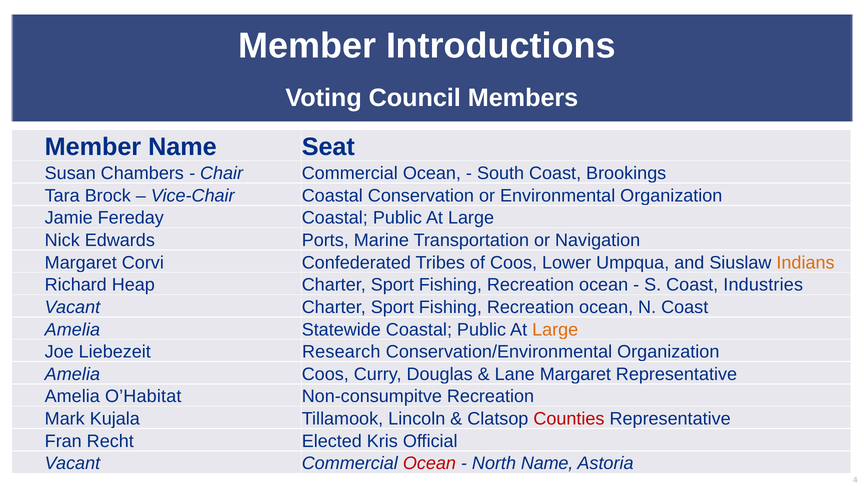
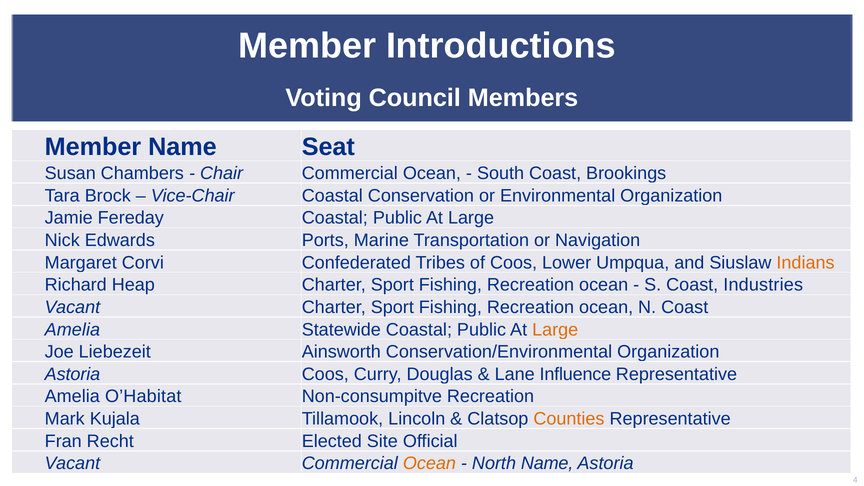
Research: Research -> Ainsworth (341, 352)
Amelia: Amelia -> Astoria (72, 374)
Lane Margaret: Margaret -> Influence (575, 374)
Counties colour: red -> orange (569, 419)
Kris: Kris -> Site (382, 441)
Ocean colour: red -> orange (429, 464)
